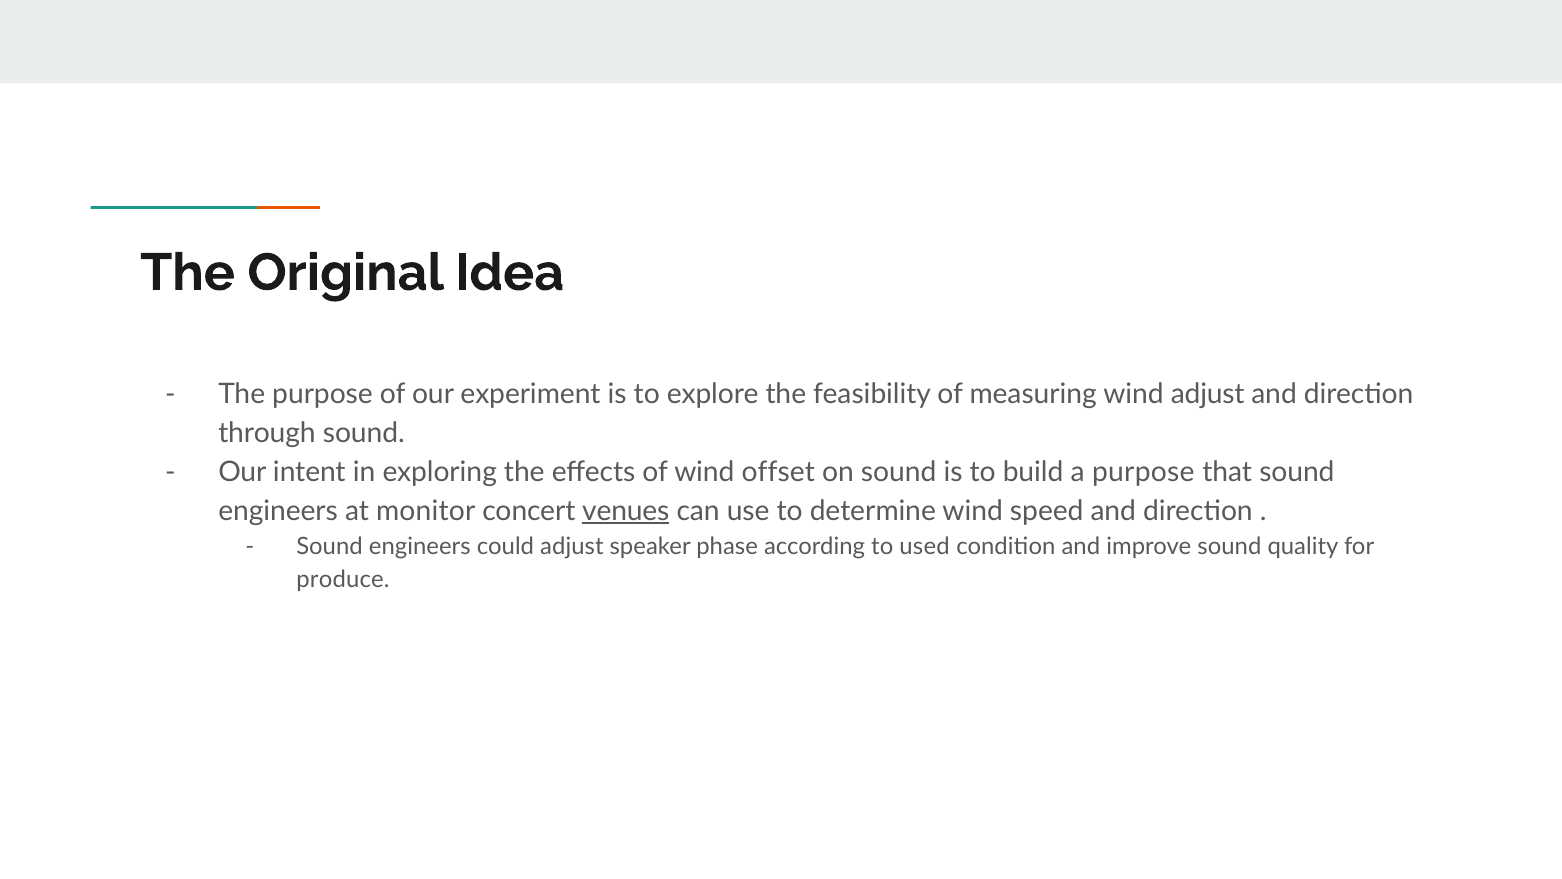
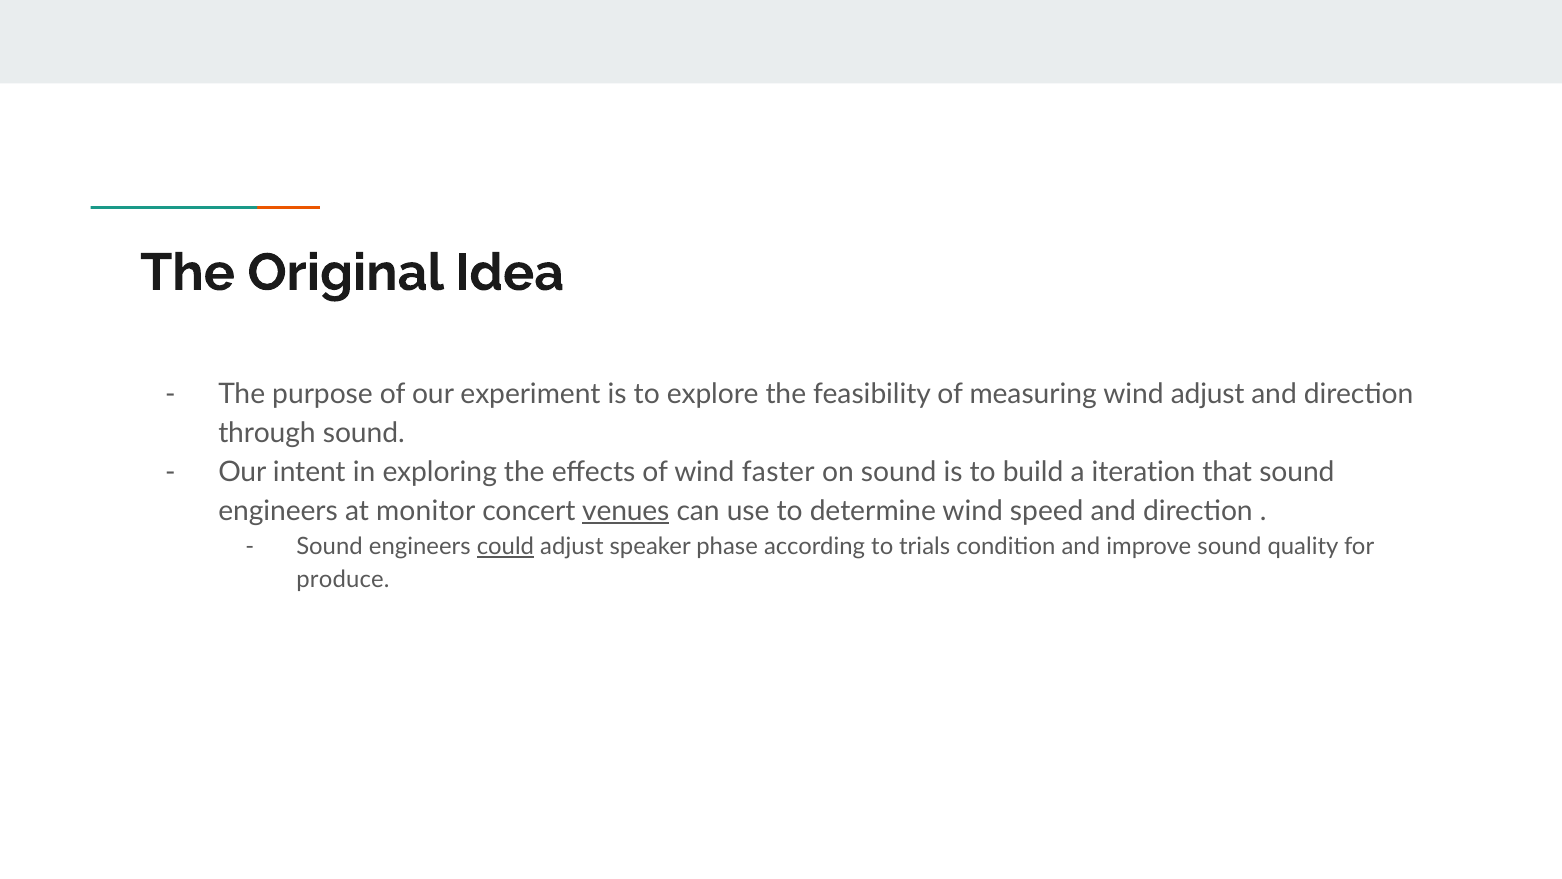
offset: offset -> faster (778, 472)
a purpose: purpose -> iteration (1144, 472)
could underline: none -> present (505, 546)
used: used -> trials (925, 546)
